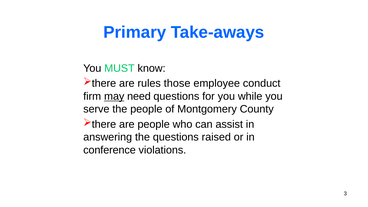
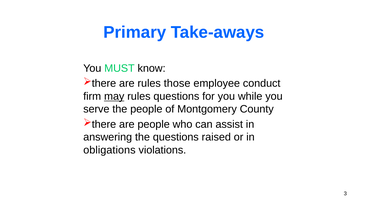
may need: need -> rules (139, 96)
conference: conference -> obligations (109, 150)
